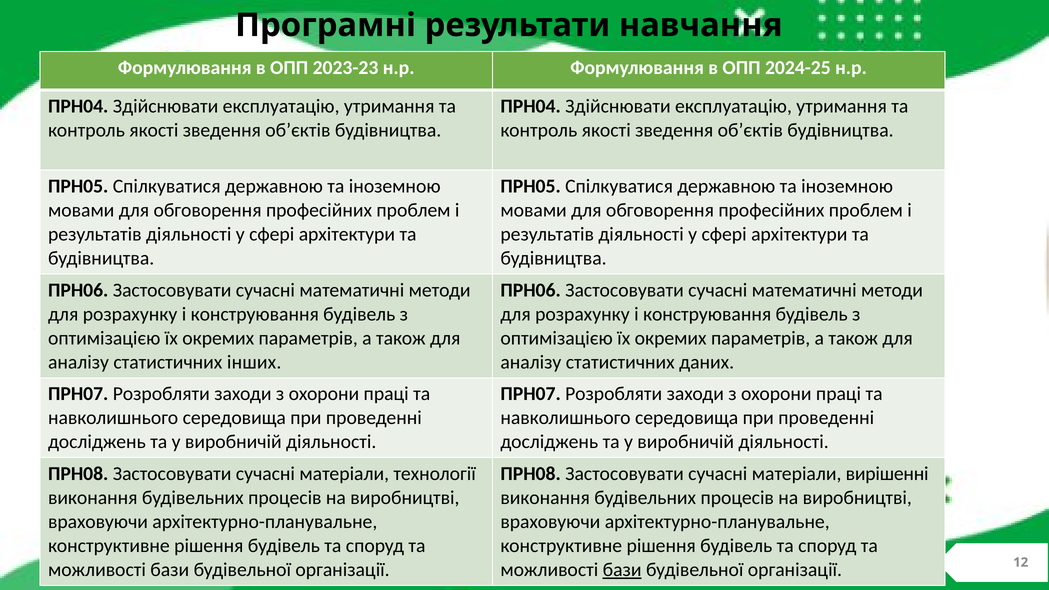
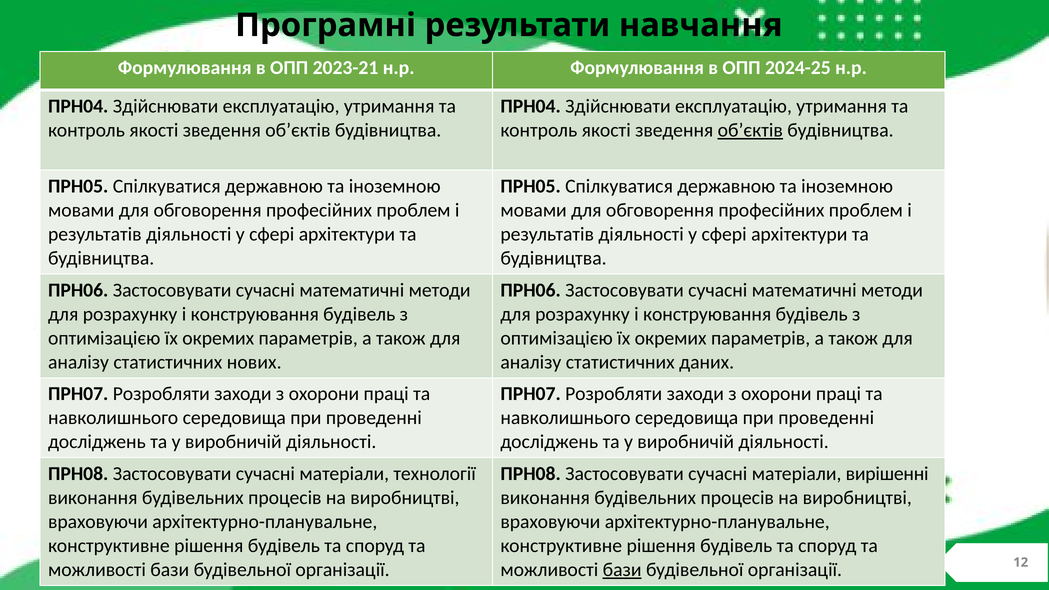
2023-23: 2023-23 -> 2023-21 (346, 68)
об’єктів underline: none -> present (750, 130)
інших: інших -> нових (254, 362)
